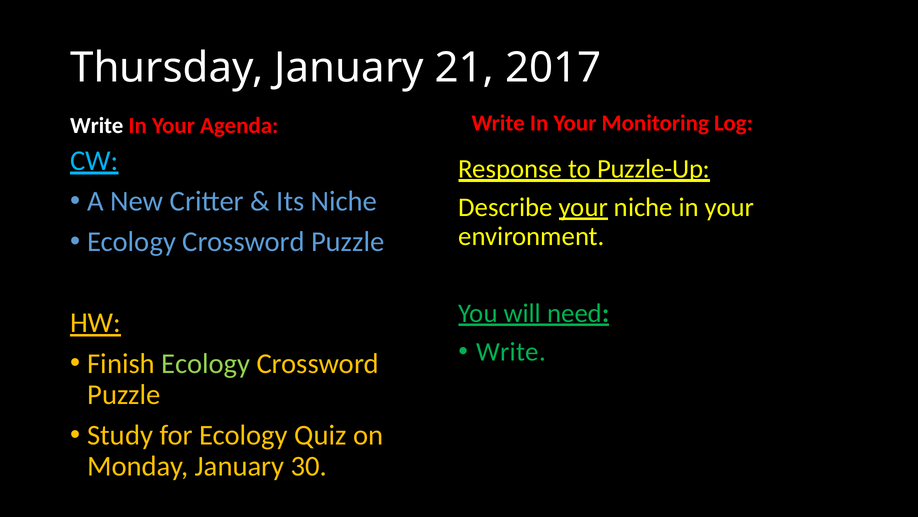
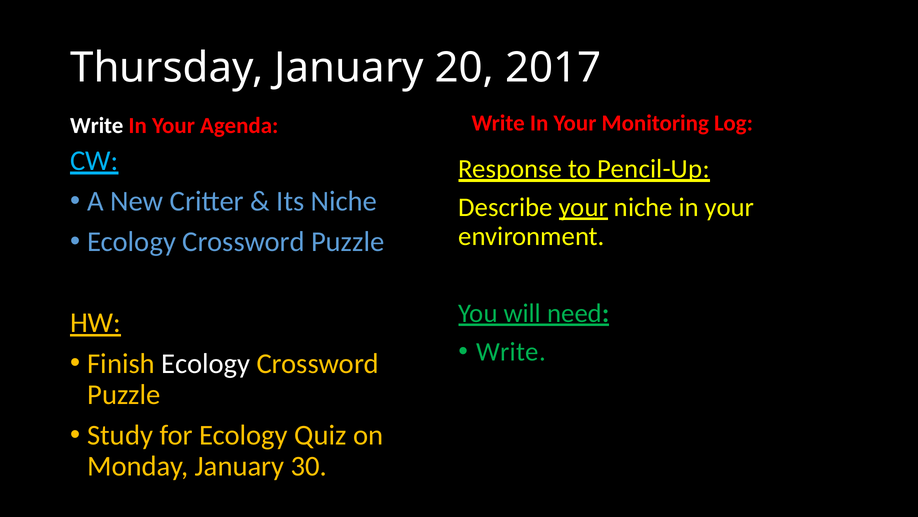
21: 21 -> 20 (464, 68)
Puzzle-Up: Puzzle-Up -> Pencil-Up (653, 169)
Ecology colour: light green -> white (206, 363)
